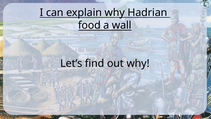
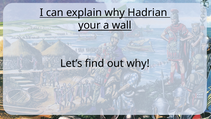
food: food -> your (89, 25)
